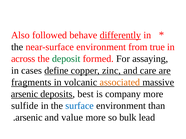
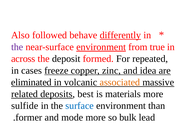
the colour: black -> purple (17, 47)
environment underline: none -> present (101, 47)
deposit colour: green -> black (66, 59)
assaying: assaying -> repeated (150, 59)
define: define -> freeze (56, 71)
care: care -> idea (148, 71)
fragments: fragments -> eliminated (31, 83)
arsenic: arsenic -> related (25, 94)
company: company -> materials (123, 94)
arsenic: arsenic -> former (29, 118)
value: value -> mode (72, 118)
